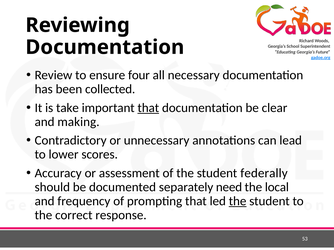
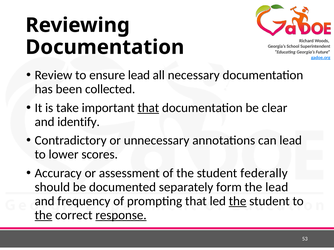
ensure four: four -> lead (139, 75)
making: making -> identify (79, 122)
need: need -> form (229, 187)
the local: local -> lead (277, 187)
the underline: none -> present (43, 215)
response underline: none -> present (121, 215)
